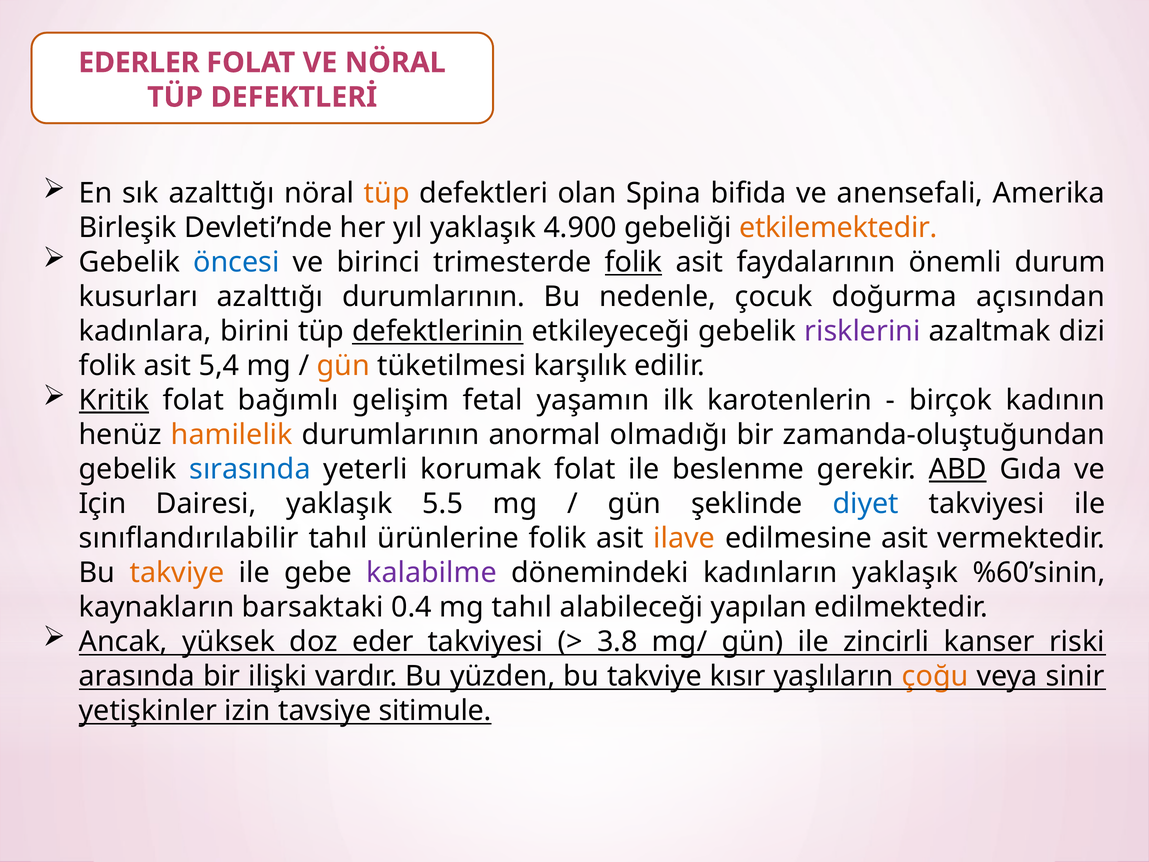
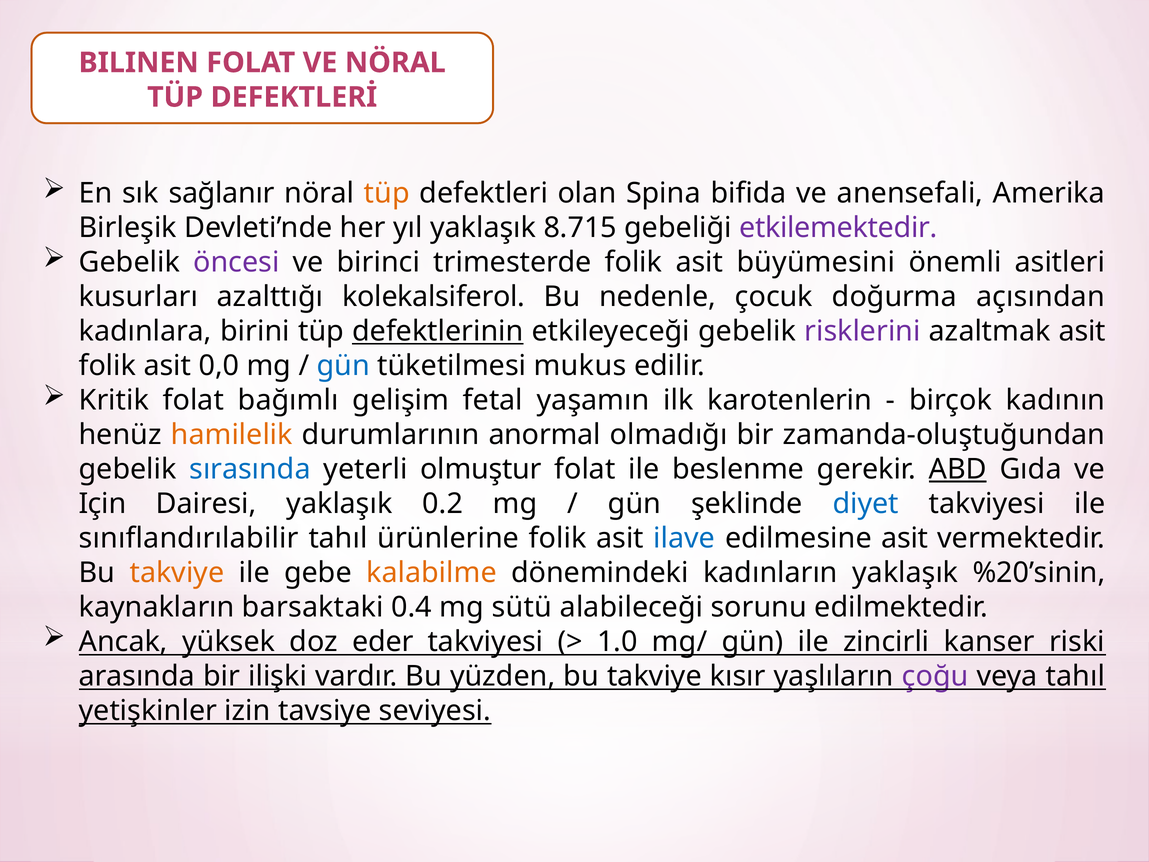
EDERLER: EDERLER -> BILINEN (139, 63)
sık azalttığı: azalttığı -> sağlanır (222, 193)
4.900: 4.900 -> 8.715 (580, 228)
etkilemektedir colour: orange -> purple (838, 228)
öncesi colour: blue -> purple (236, 262)
folik underline: present -> none (634, 262)
faydalarının: faydalarının -> büyümesini (816, 262)
durum: durum -> asitleri (1060, 262)
azalttığı durumlarının: durumlarının -> kolekalsiferol (434, 297)
azaltmak dizi: dizi -> asit (1082, 331)
5,4: 5,4 -> 0,0 (219, 366)
gün colour: orange -> blue (343, 366)
karşılık: karşılık -> mukus (580, 366)
Kritik underline: present -> none (114, 400)
korumak: korumak -> olmuştur (481, 469)
5.5: 5.5 -> 0.2 (443, 504)
ilave colour: orange -> blue (684, 538)
kalabilme colour: purple -> orange (432, 572)
%60’sinin: %60’sinin -> %20’sinin (1039, 572)
mg tahıl: tahıl -> sütü (522, 607)
yapılan: yapılan -> sorunu (759, 607)
3.8: 3.8 -> 1.0 (617, 641)
çoğu colour: orange -> purple (935, 676)
veya sinir: sinir -> tahıl (1075, 676)
sitimule: sitimule -> seviyesi (435, 710)
